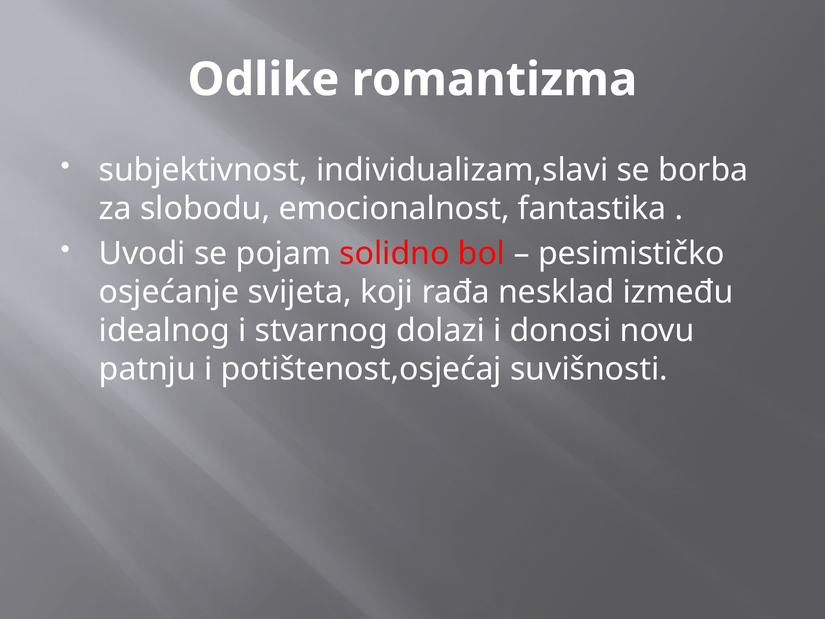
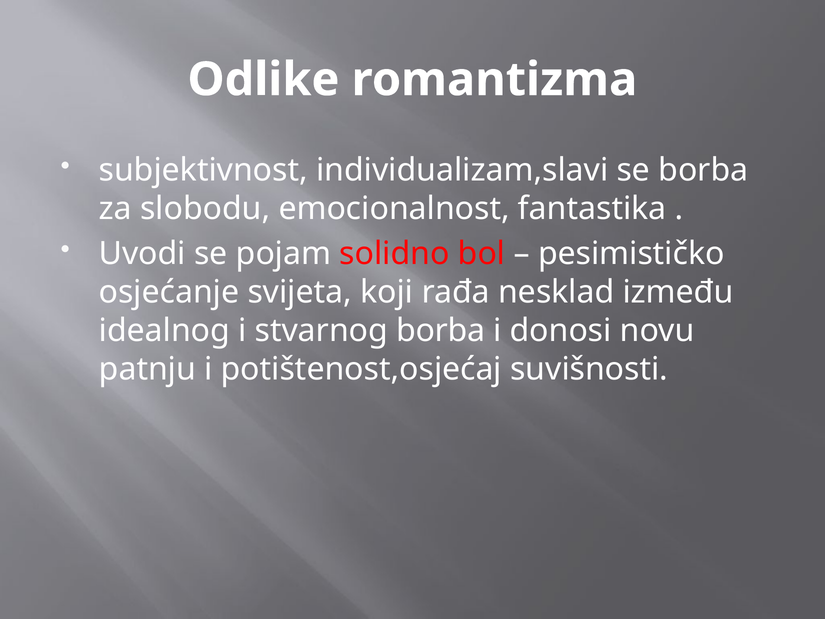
stvarnog dolazi: dolazi -> borba (441, 330)
